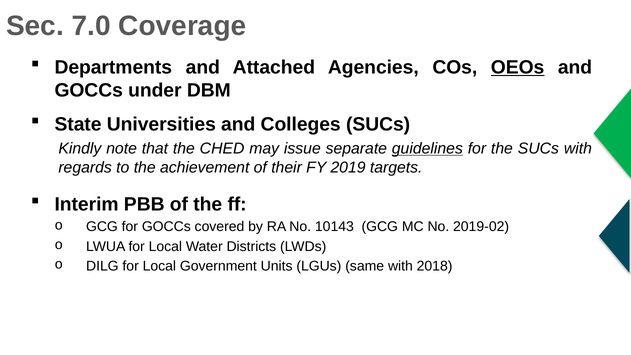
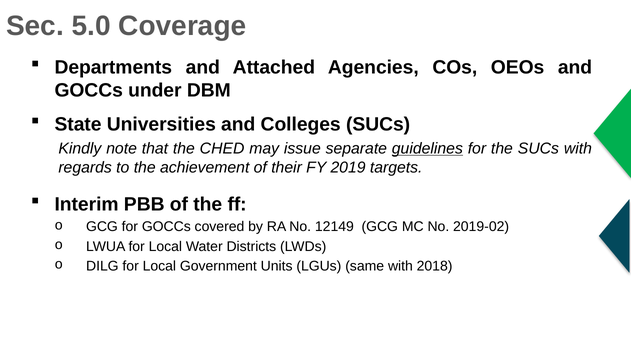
7.0: 7.0 -> 5.0 (91, 26)
OEOs underline: present -> none (518, 67)
10143: 10143 -> 12149 (334, 227)
